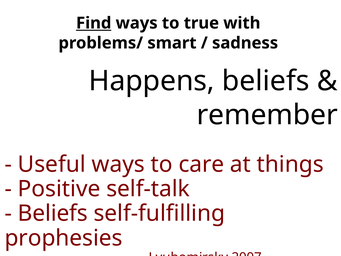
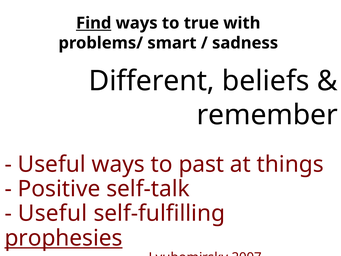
Happens: Happens -> Different (152, 81)
care: care -> past (201, 164)
Beliefs: Beliefs -> Useful (53, 213)
prophesies underline: none -> present (64, 238)
